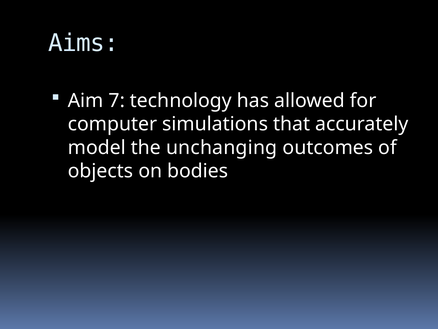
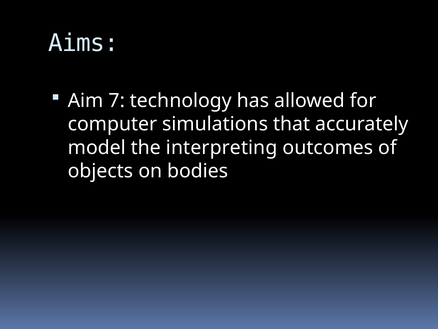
unchanging: unchanging -> interpreting (222, 147)
